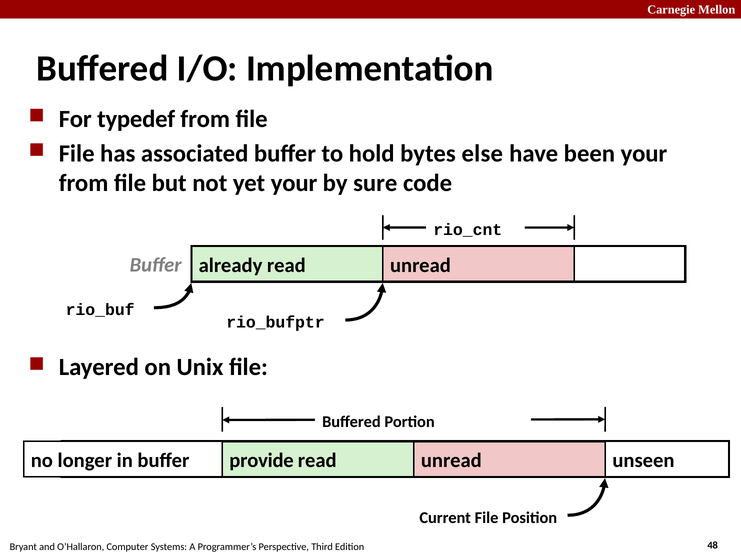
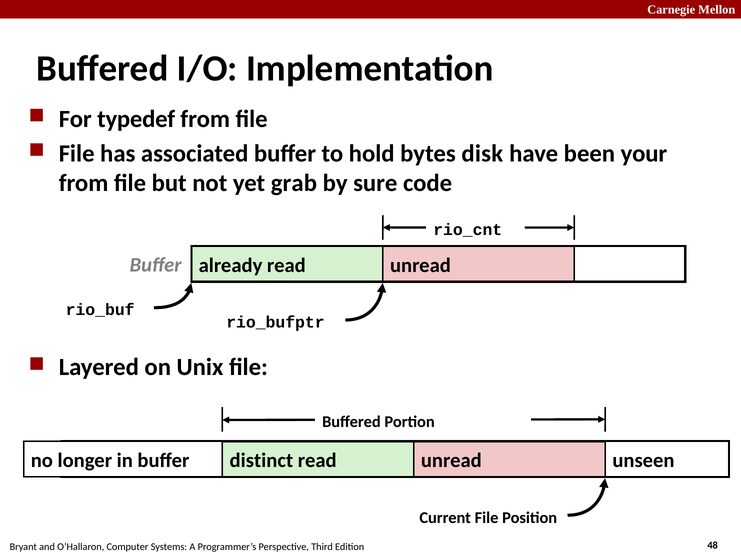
else: else -> disk (482, 154)
yet your: your -> grab (294, 183)
provide: provide -> distinct (261, 461)
